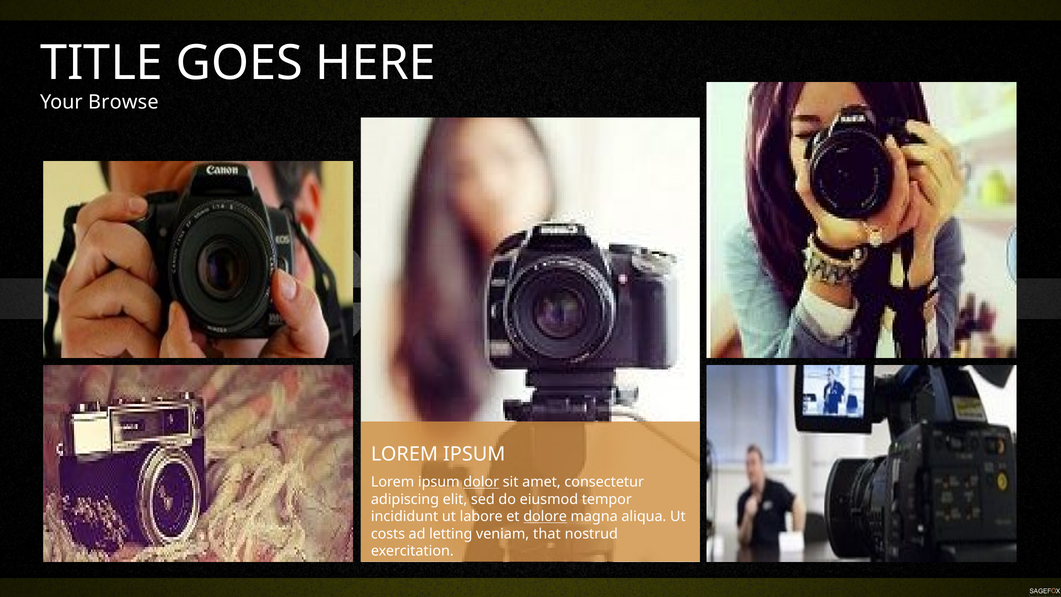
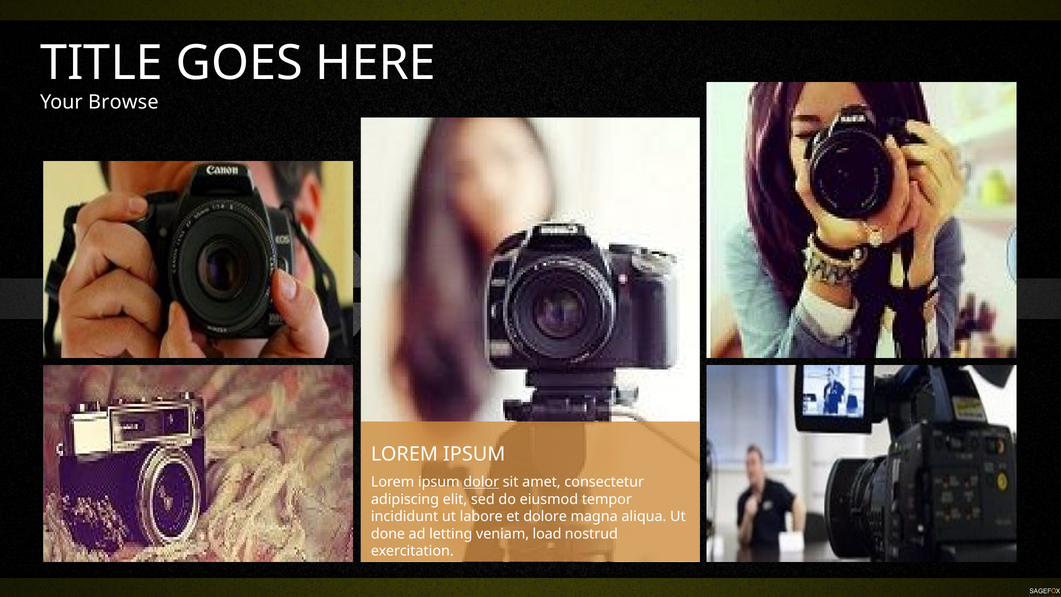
dolore underline: present -> none (545, 516)
costs: costs -> done (388, 534)
that: that -> load (547, 534)
